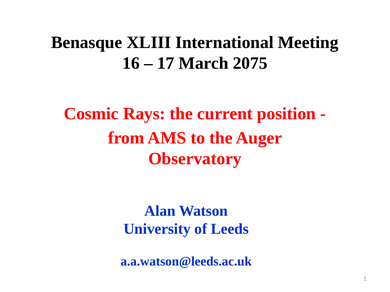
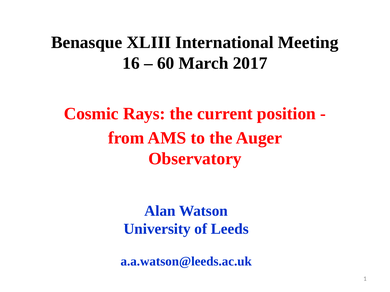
17: 17 -> 60 (166, 63)
2075: 2075 -> 2017 (250, 63)
